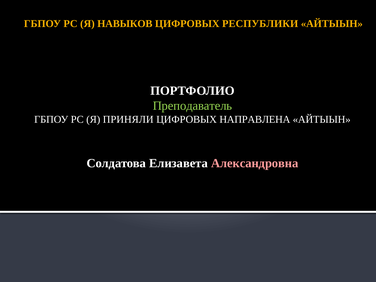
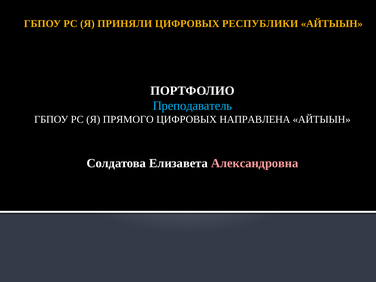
НАВЫКОВ: НАВЫКОВ -> ПРИНЯЛИ (125, 24)
Преподаватель colour: light green -> light blue (192, 106)
ПРИНЯЛИ: ПРИНЯЛИ -> ПРЯМОГО (128, 119)
